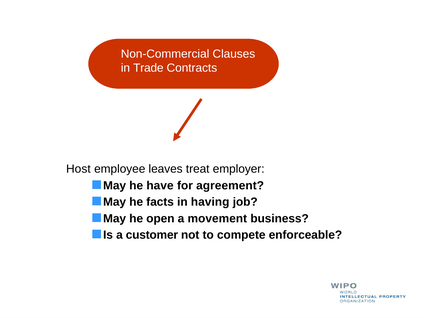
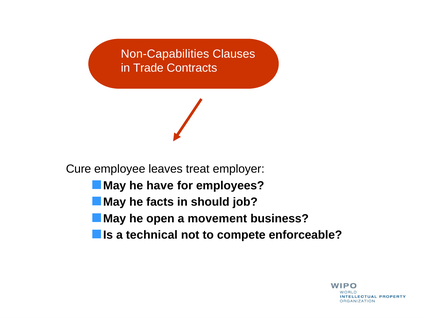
Non-Commercial: Non-Commercial -> Non-Capabilities (165, 54)
Host: Host -> Cure (79, 169)
agreement: agreement -> employees (230, 185)
having: having -> should (210, 202)
customer: customer -> technical (152, 235)
